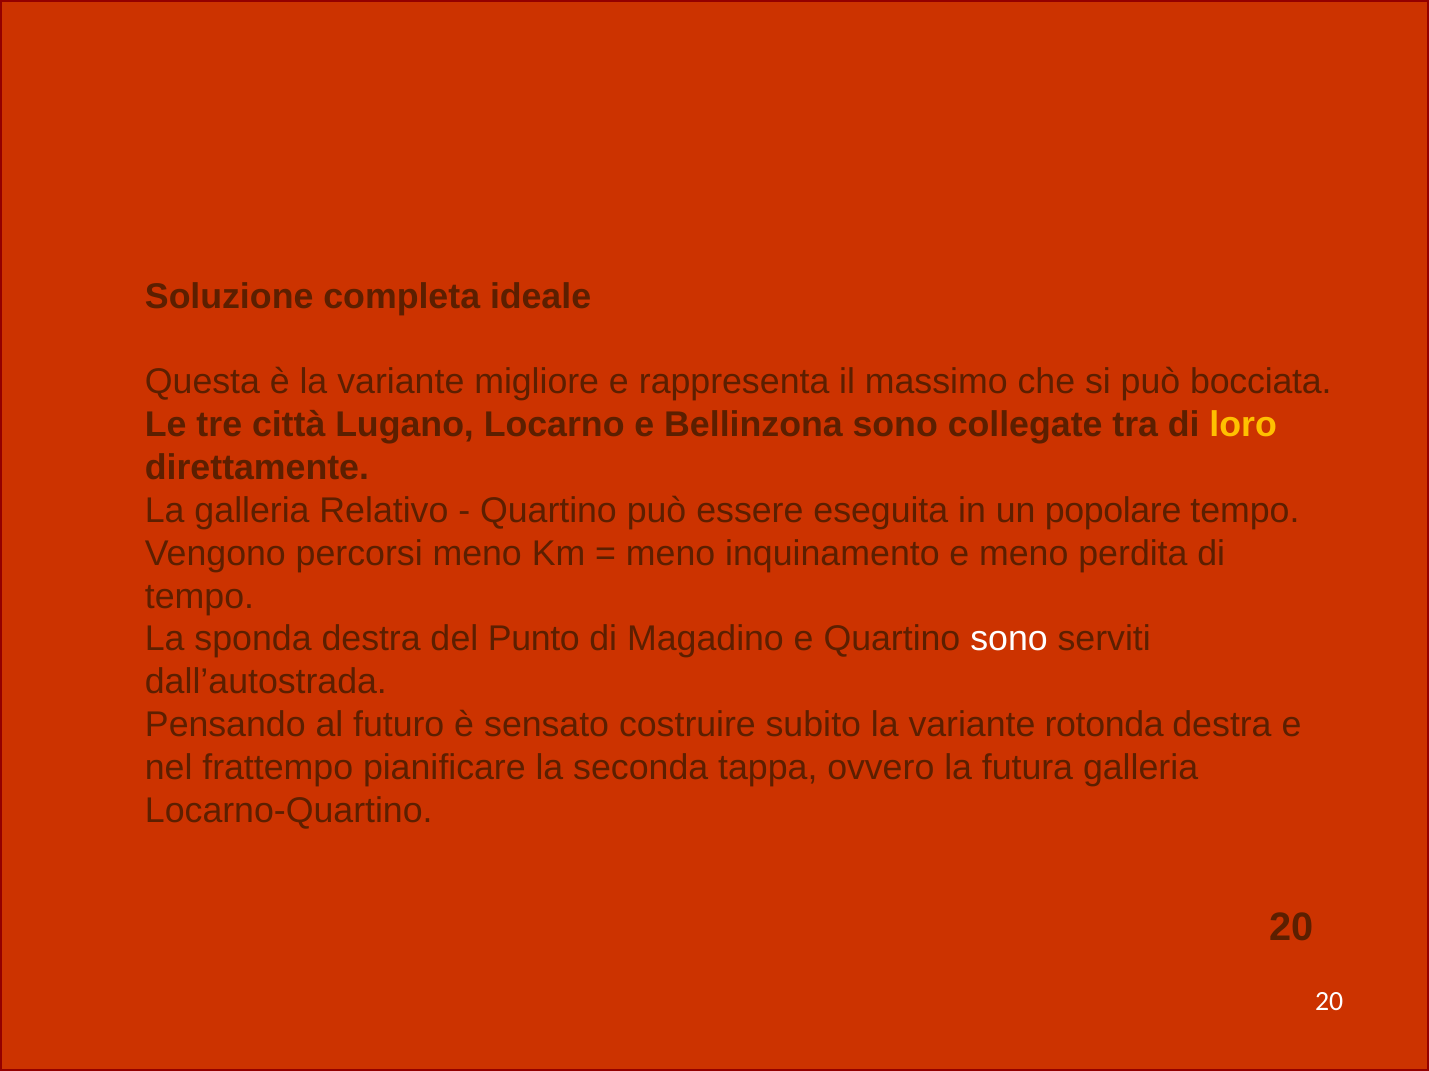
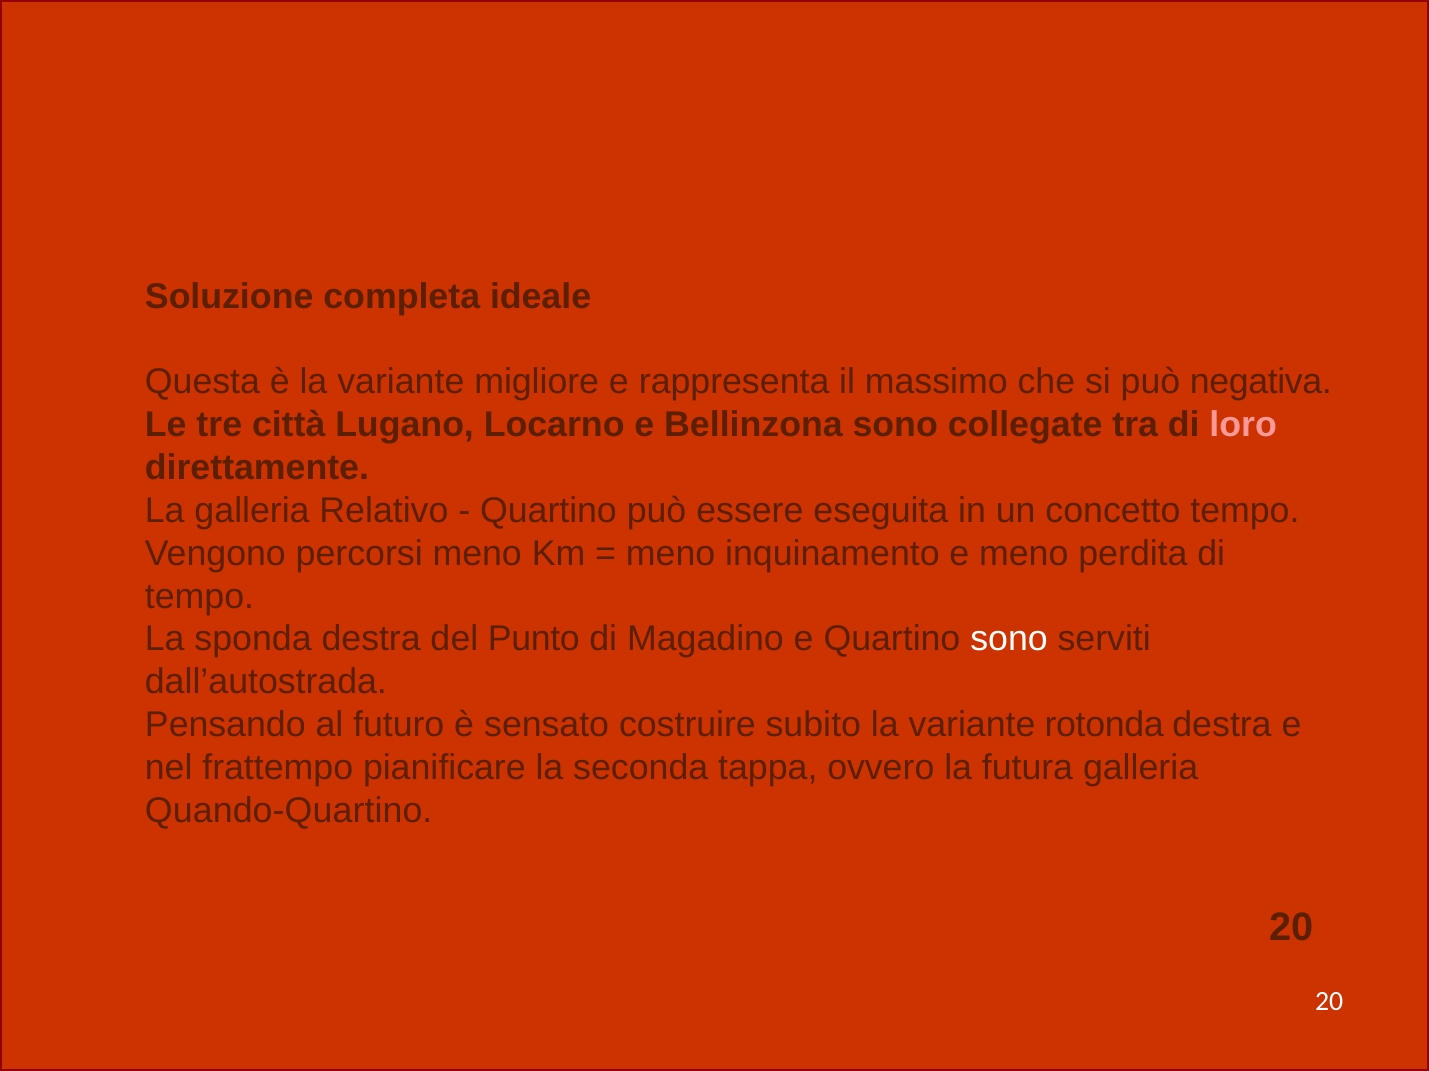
bocciata: bocciata -> negativa (1261, 382)
loro colour: yellow -> pink (1243, 425)
popolare: popolare -> concetto (1113, 511)
Locarno-Quartino: Locarno-Quartino -> Quando-Quartino (289, 811)
